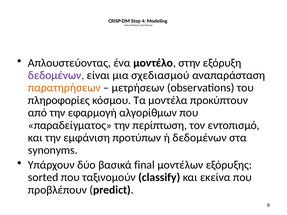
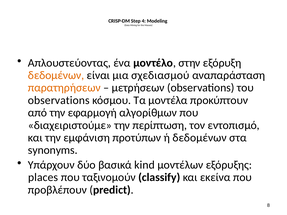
δεδομένων colour: purple -> orange (56, 75)
πληροφορίες: πληροφορίες -> observations (59, 100)
παραδείγματος: παραδείγματος -> διαχειριστούμε (70, 125)
final: final -> kind (144, 165)
sorted: sorted -> places (43, 178)
